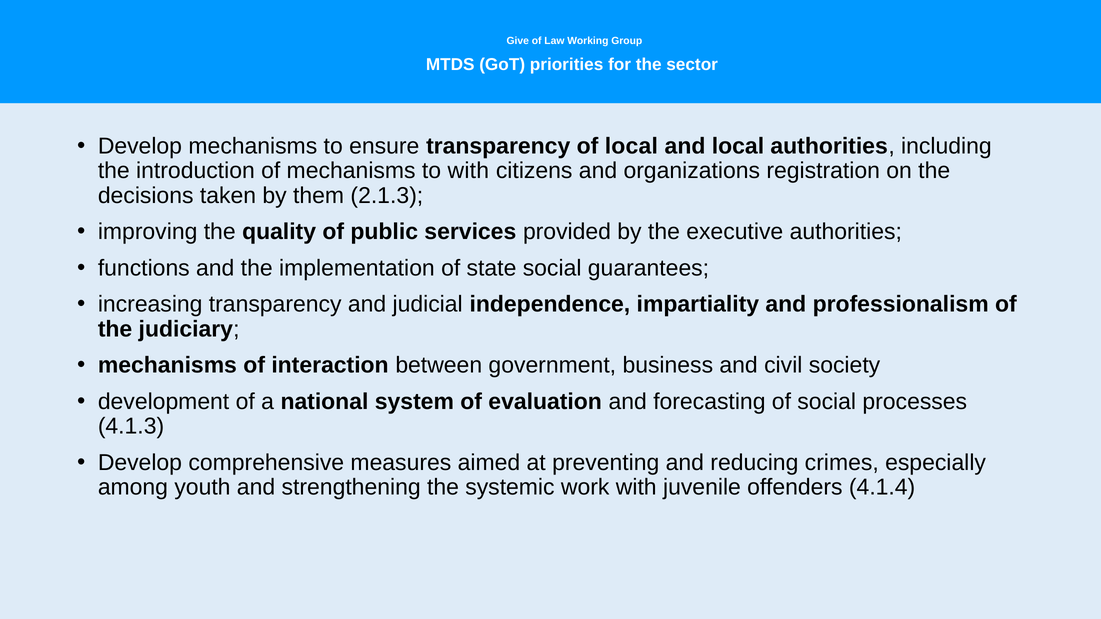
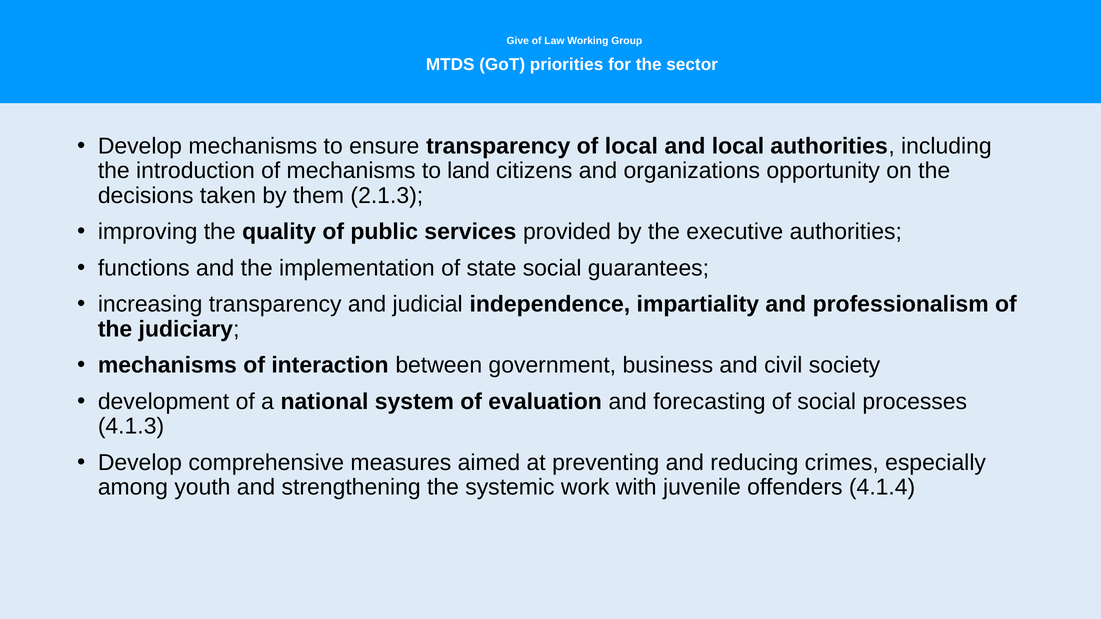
to with: with -> land (469, 171)
registration: registration -> opportunity (823, 171)
